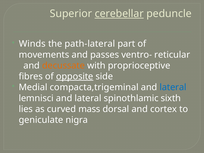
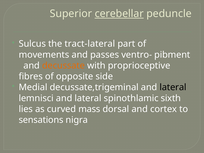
Winds: Winds -> Sulcus (32, 44)
path-lateral: path-lateral -> tract-lateral (90, 44)
reticular: reticular -> pibment (172, 55)
opposite underline: present -> none (75, 76)
compacta,trigeminal: compacta,trigeminal -> decussate,trigeminal (94, 87)
lateral colour: blue -> black (173, 87)
geniculate: geniculate -> sensations (41, 120)
